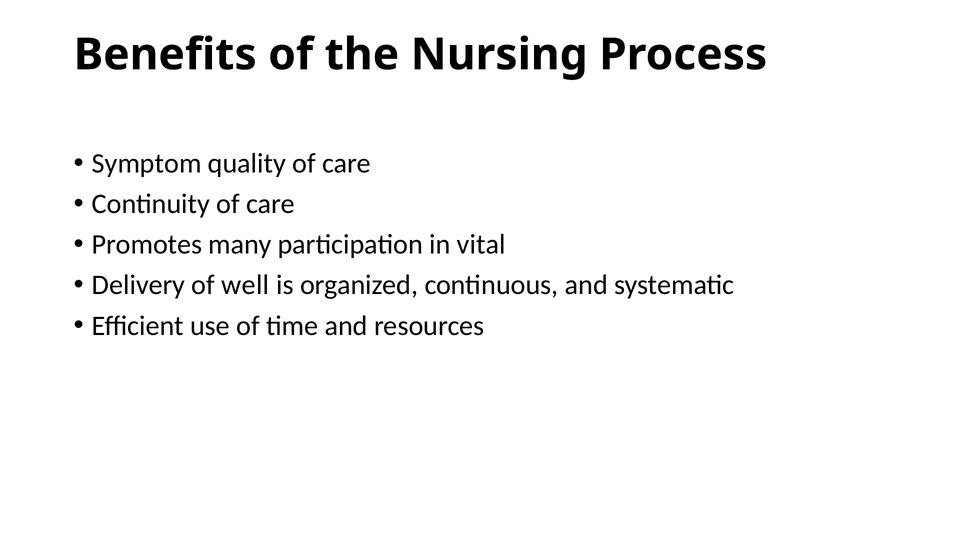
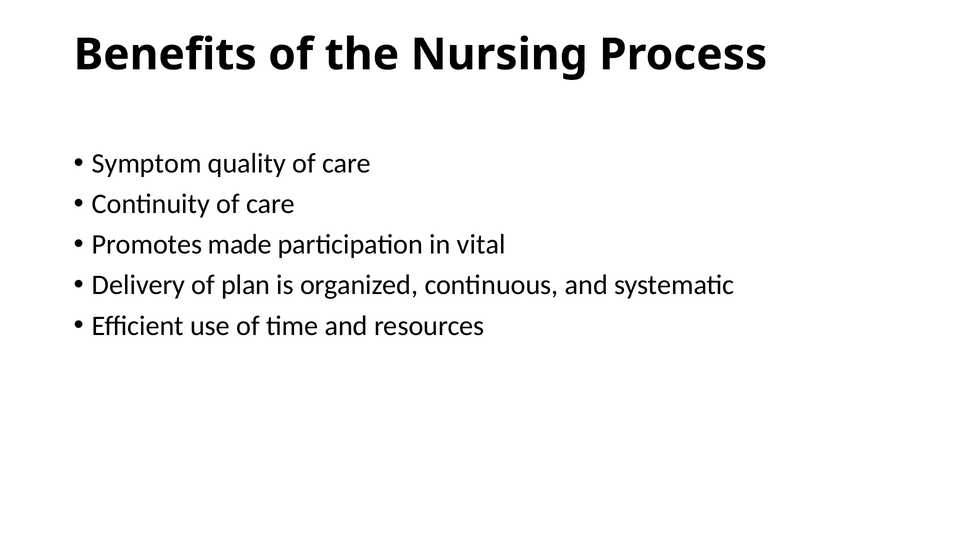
many: many -> made (240, 245)
well: well -> plan (246, 285)
